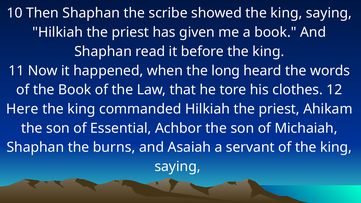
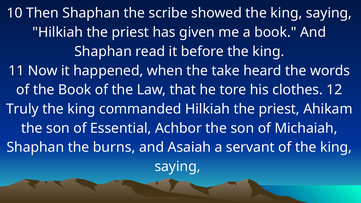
long: long -> take (226, 71)
Here: Here -> Truly (22, 109)
